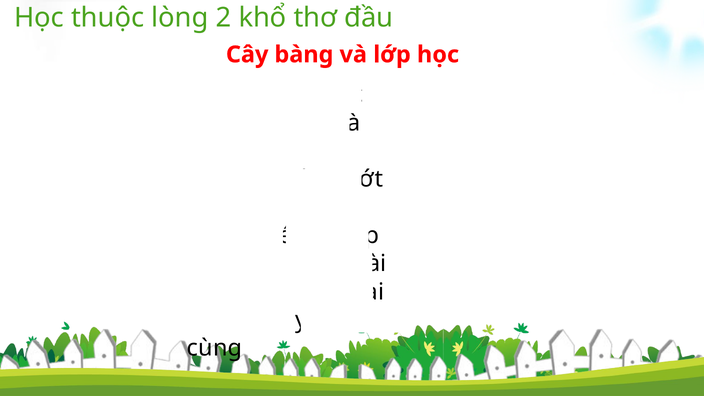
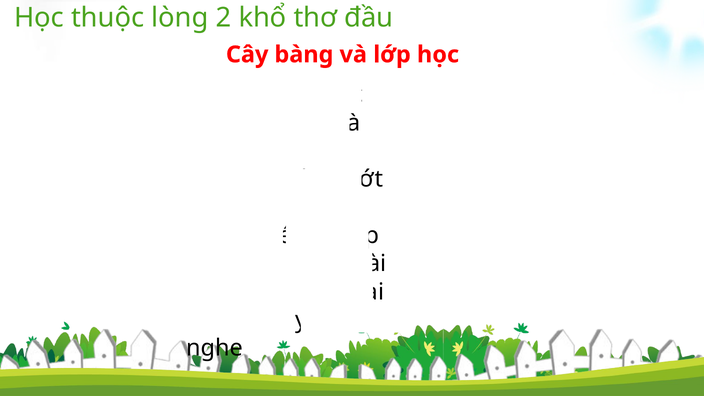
cùng: cùng -> nghe (215, 348)
